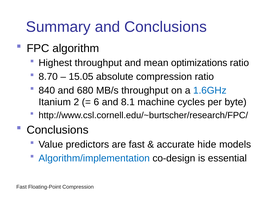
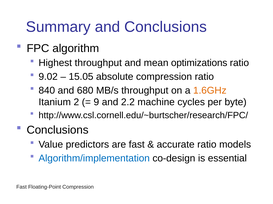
8.70: 8.70 -> 9.02 (48, 77)
1.6GHz colour: blue -> orange (210, 91)
6: 6 -> 9 (96, 103)
8.1: 8.1 -> 2.2 (128, 103)
accurate hide: hide -> ratio (207, 145)
